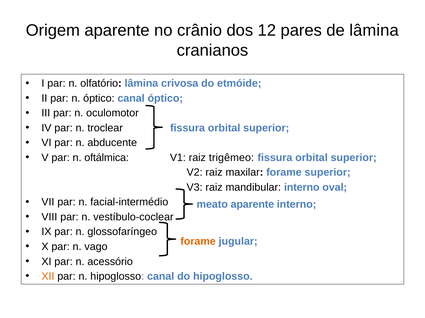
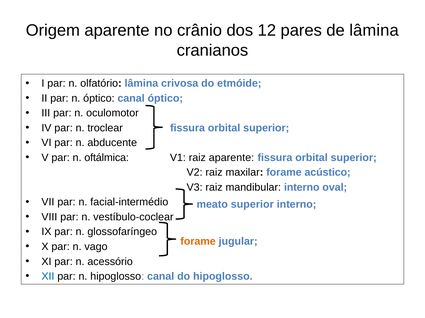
raiz trigêmeo: trigêmeo -> aparente (231, 158)
forame superior: superior -> acústico (328, 173)
meato aparente: aparente -> superior (252, 205)
XII colour: orange -> blue (48, 277)
